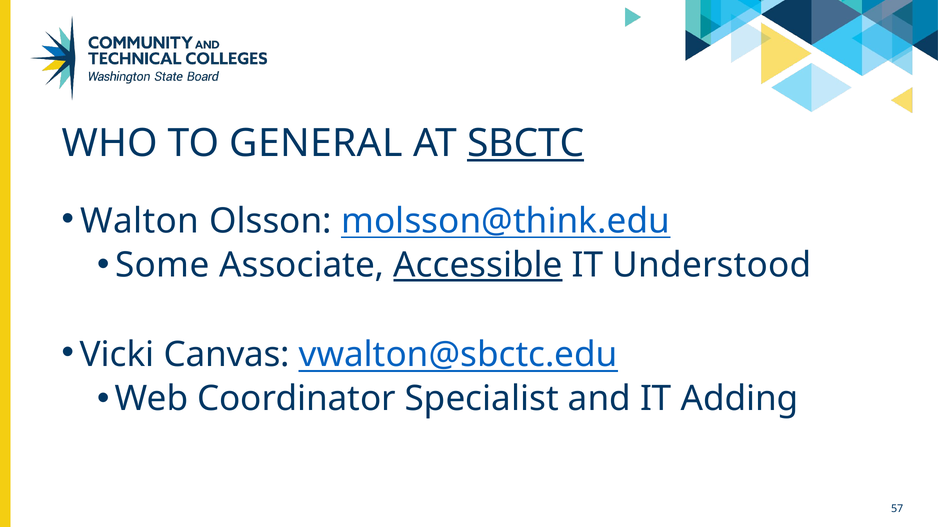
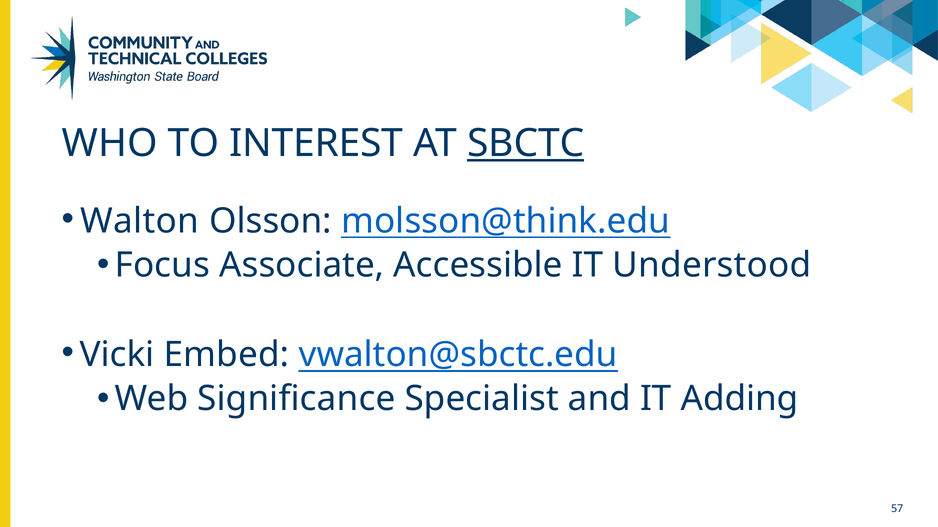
GENERAL: GENERAL -> INTEREST (316, 144)
Some: Some -> Focus (162, 265)
Accessible underline: present -> none (478, 265)
Canvas: Canvas -> Embed (226, 355)
Coordinator: Coordinator -> Significance (296, 399)
